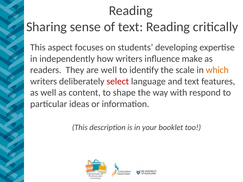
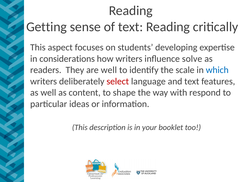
Sharing: Sharing -> Getting (47, 27)
independently: independently -> considerations (67, 59)
make: make -> solve (192, 59)
which colour: orange -> blue (217, 70)
